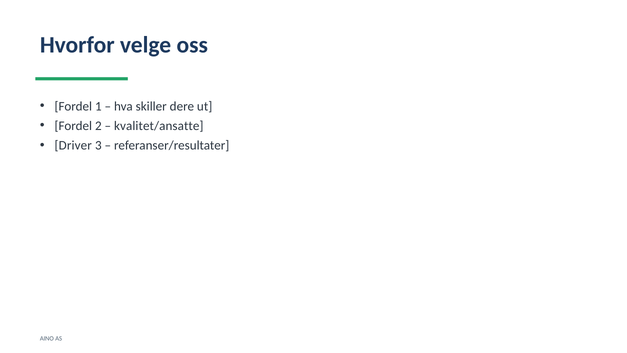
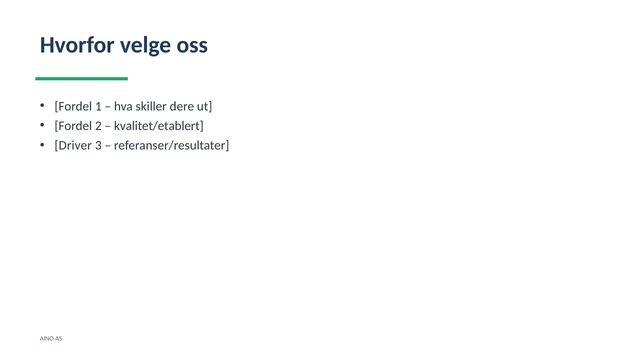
kvalitet/ansatte: kvalitet/ansatte -> kvalitet/etablert (159, 126)
